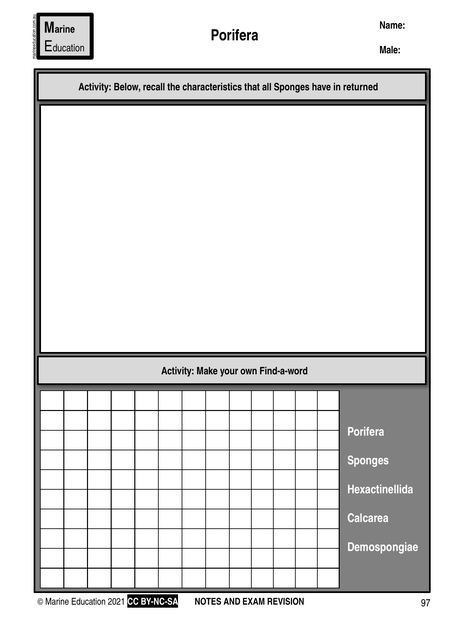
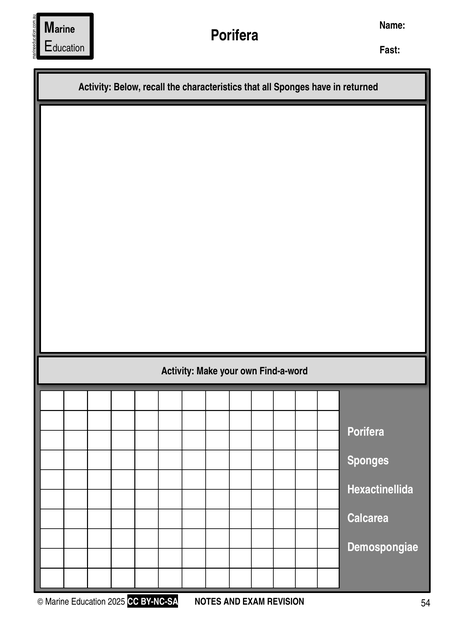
Male: Male -> Fast (390, 50)
2021: 2021 -> 2025 (116, 602)
97: 97 -> 54 (426, 604)
